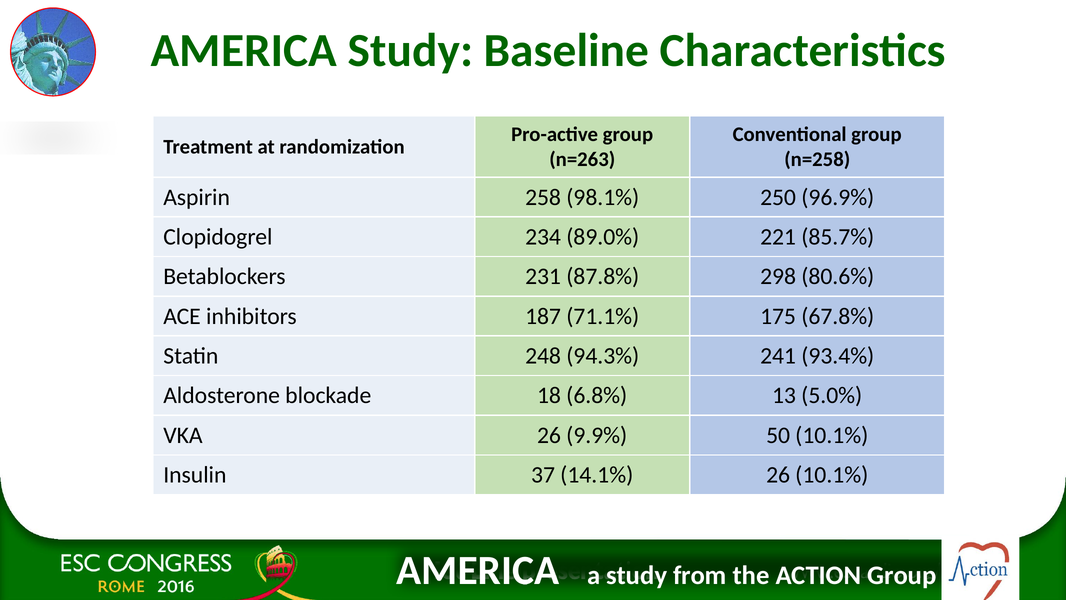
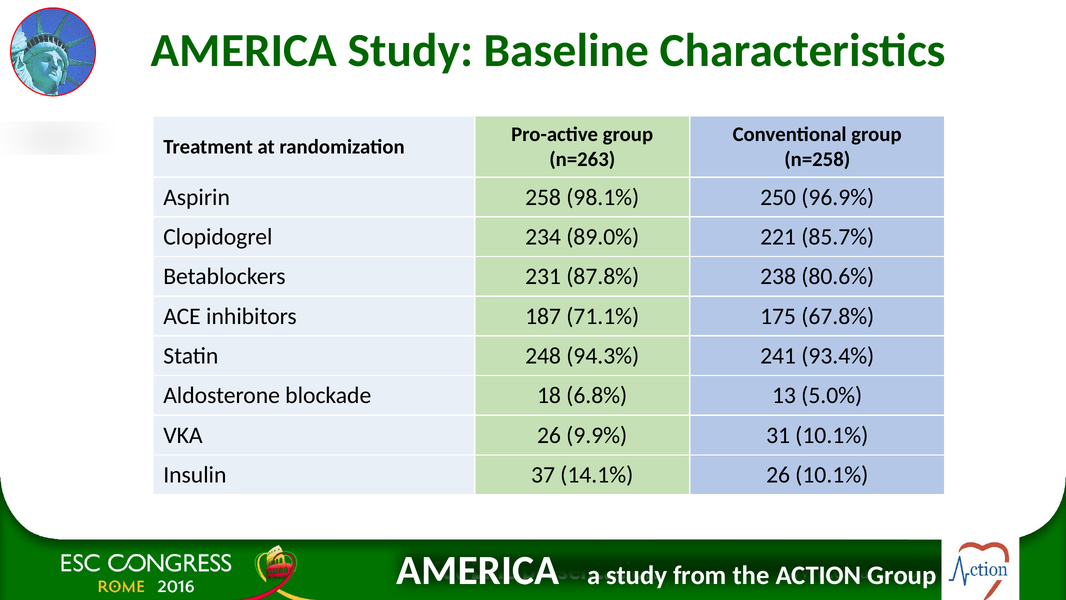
298: 298 -> 238 (778, 276)
50: 50 -> 31 (778, 435)
